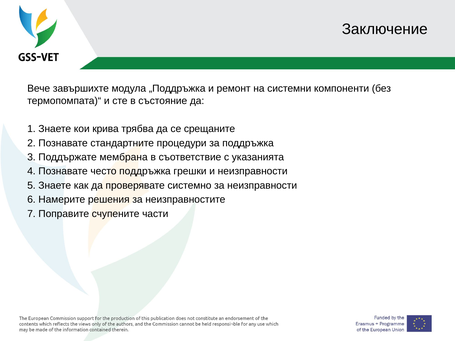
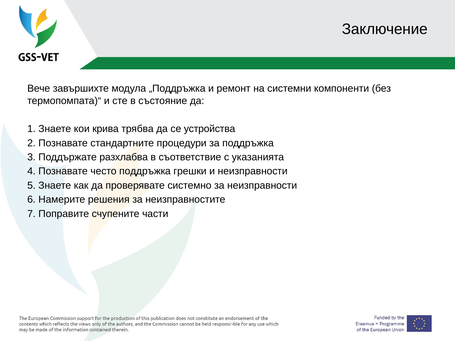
срещаните: срещаните -> устройства (210, 129)
мембрана: мембрана -> разхлабва (124, 157)
